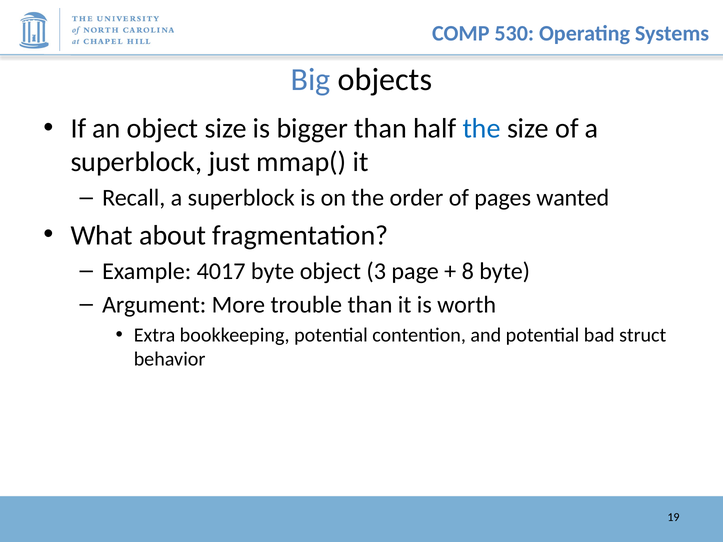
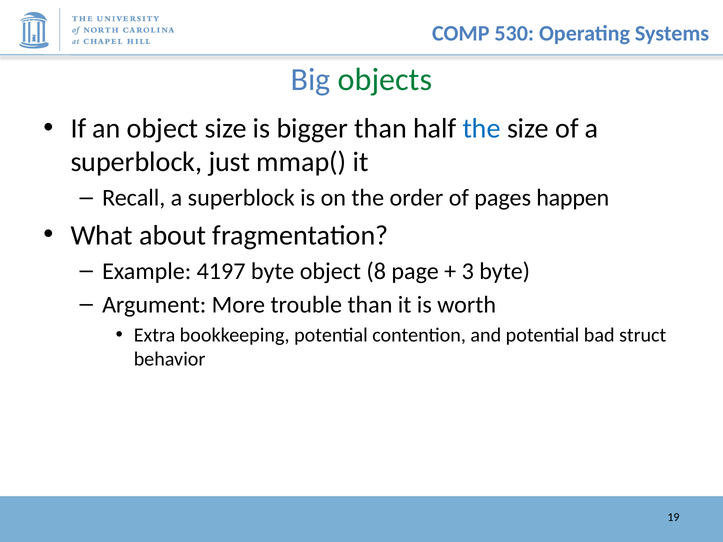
objects colour: black -> green (385, 80)
wanted: wanted -> happen (573, 198)
4017: 4017 -> 4197 (221, 271)
3: 3 -> 8 (376, 271)
8: 8 -> 3 (468, 271)
